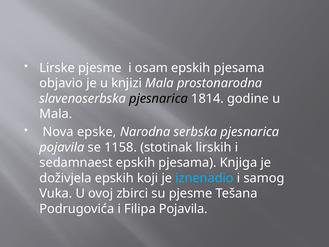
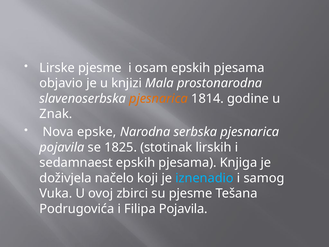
pjesnarica colour: black -> orange (158, 98)
Mala: Mala -> Znak (56, 114)
1158: 1158 -> 1825 (121, 147)
doživjela epskih: epskih -> načelo (114, 178)
